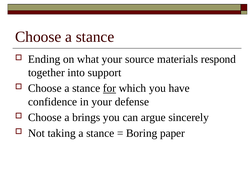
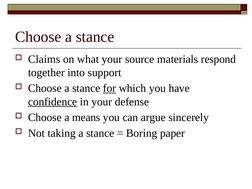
Ending: Ending -> Claims (44, 59)
confidence underline: none -> present (53, 102)
brings: brings -> means (86, 117)
